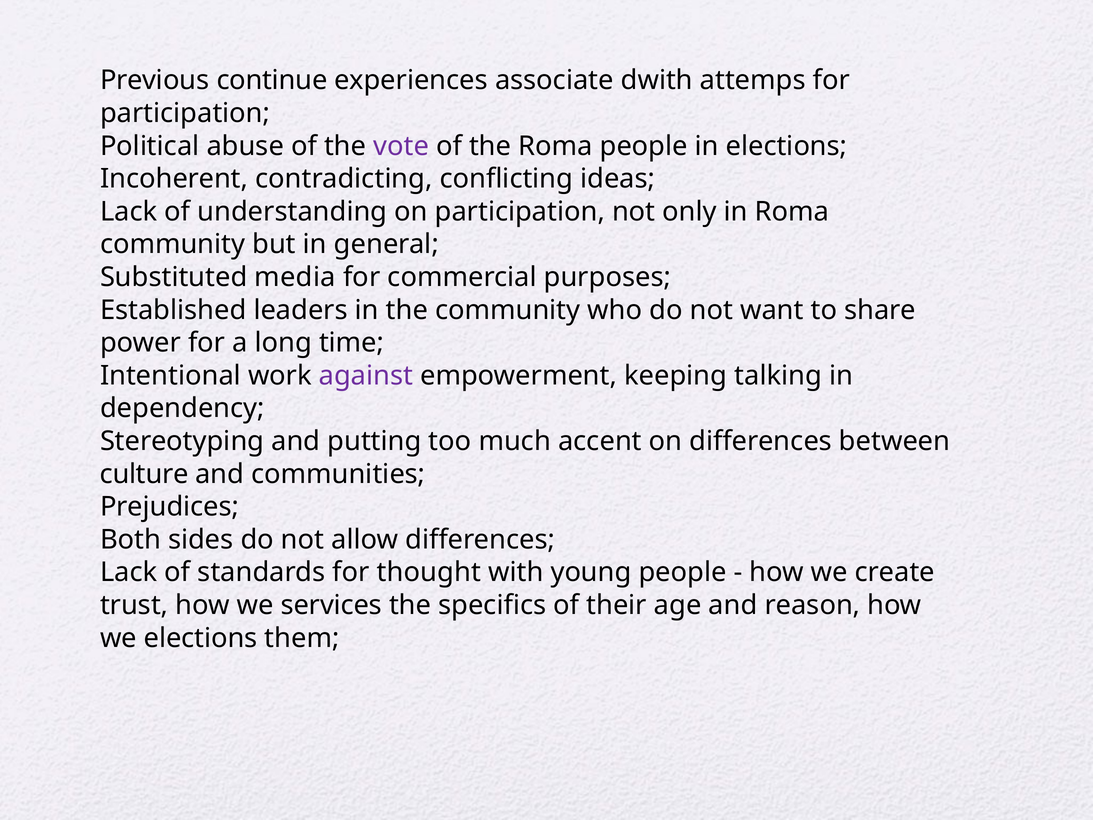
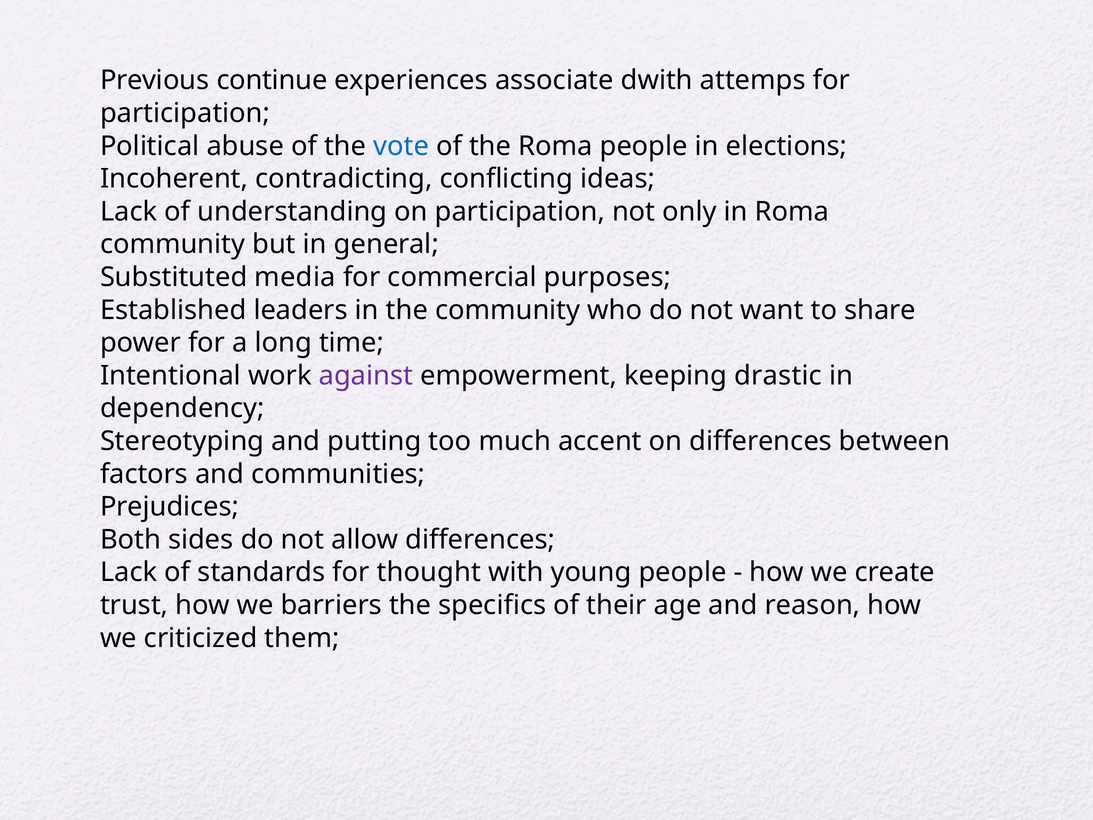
vote colour: purple -> blue (401, 146)
talking: talking -> drastic (778, 375)
culture: culture -> factors (144, 474)
services: services -> barriers (331, 605)
we elections: elections -> criticized (201, 638)
